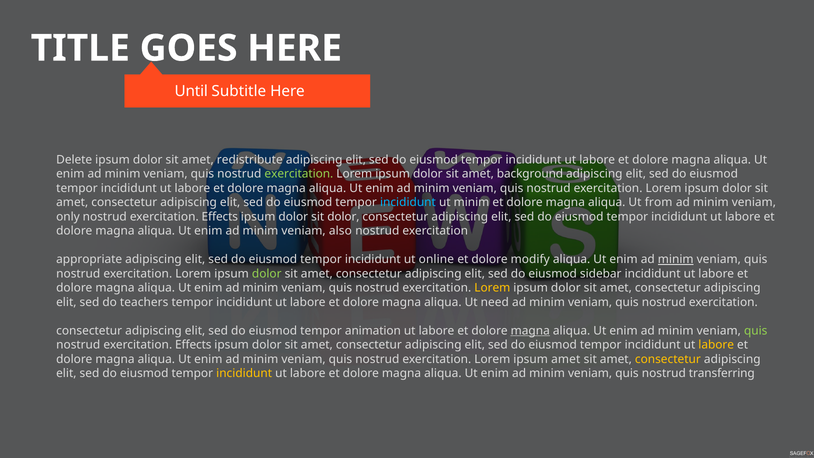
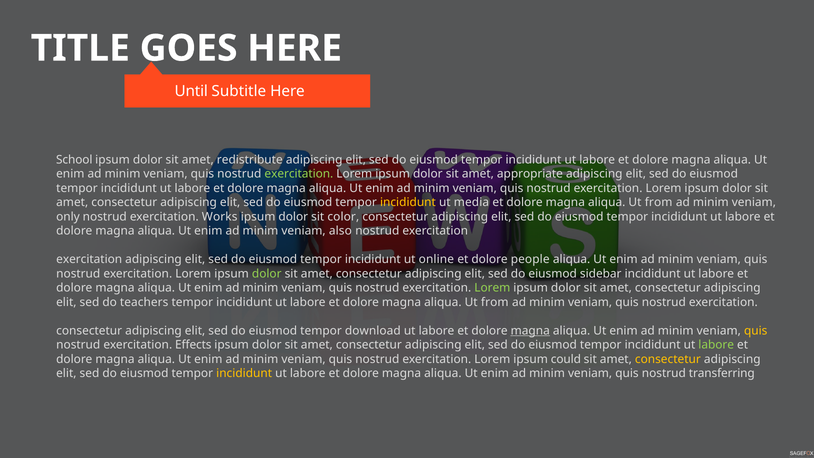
Delete: Delete -> School (74, 160)
background: background -> appropriate (530, 174)
incididunt colour: light blue -> yellow (408, 202)
ut minim: minim -> media (471, 202)
Effects: Effects -> Works (220, 217)
sit dolor: dolor -> color (343, 217)
appropriate: appropriate -> exercitation (89, 259)
modify: modify -> people (530, 259)
minim underline: present -> none (676, 259)
Lorem colour: yellow -> light green (492, 288)
need: need -> from (495, 302)
animation: animation -> download (373, 331)
quis colour: light green -> yellow (756, 331)
labore colour: yellow -> light green (716, 345)
ipsum amet: amet -> could (566, 359)
